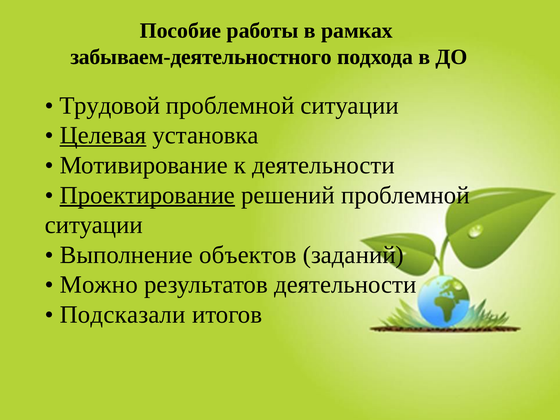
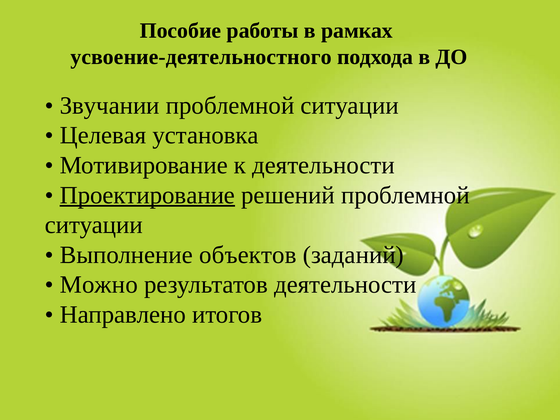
забываем-деятельностного: забываем-деятельностного -> усвоение-деятельностного (201, 57)
Трудовой: Трудовой -> Звучании (110, 106)
Целевая underline: present -> none (103, 135)
Подсказали: Подсказали -> Направлено (123, 315)
